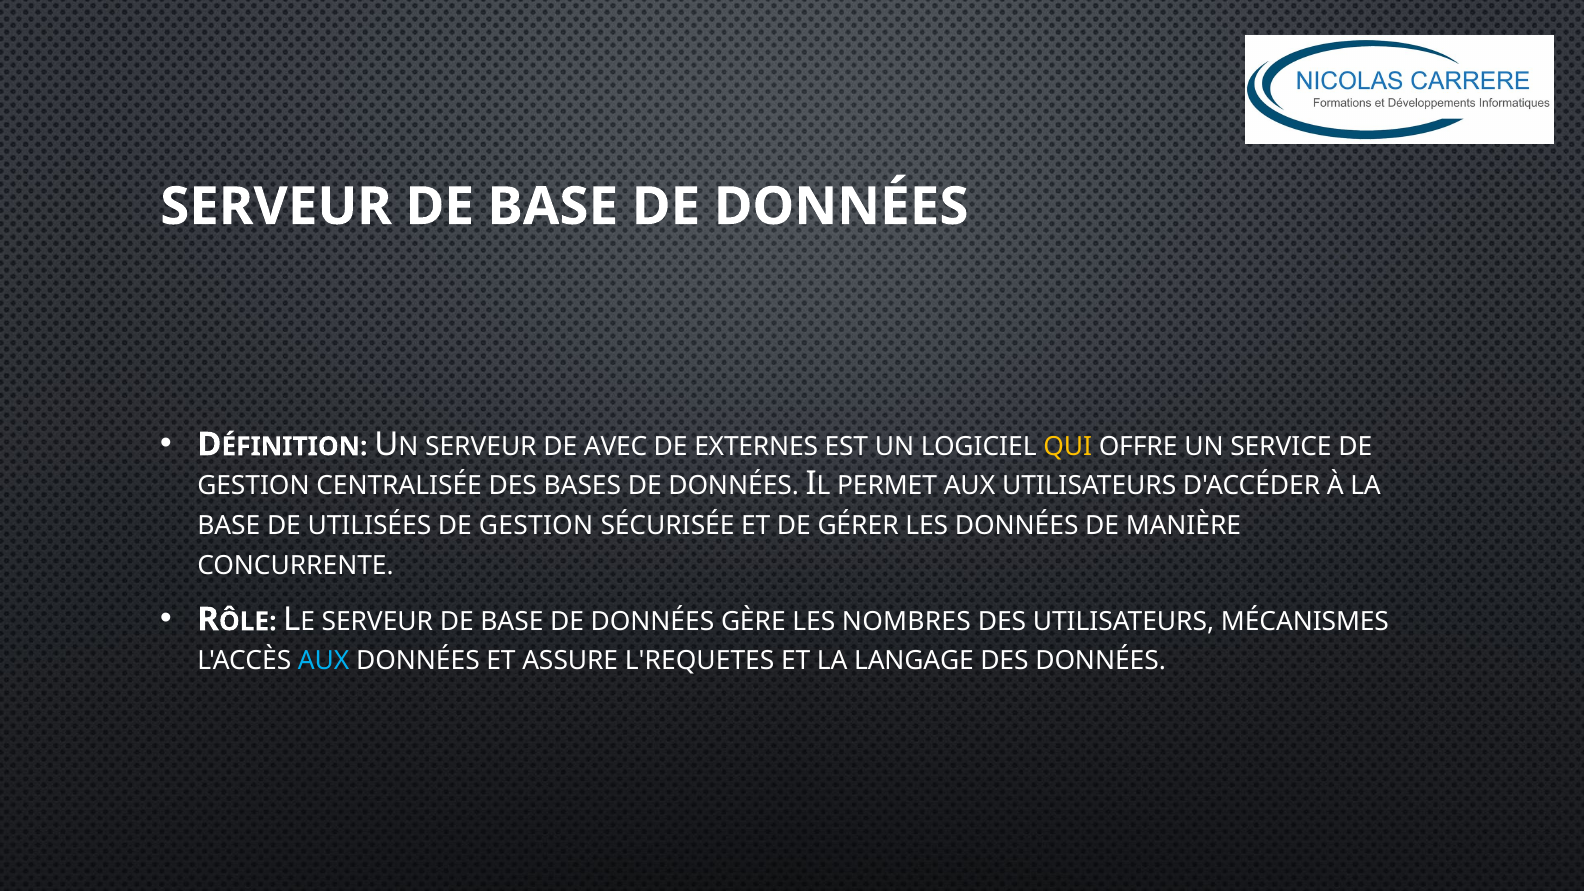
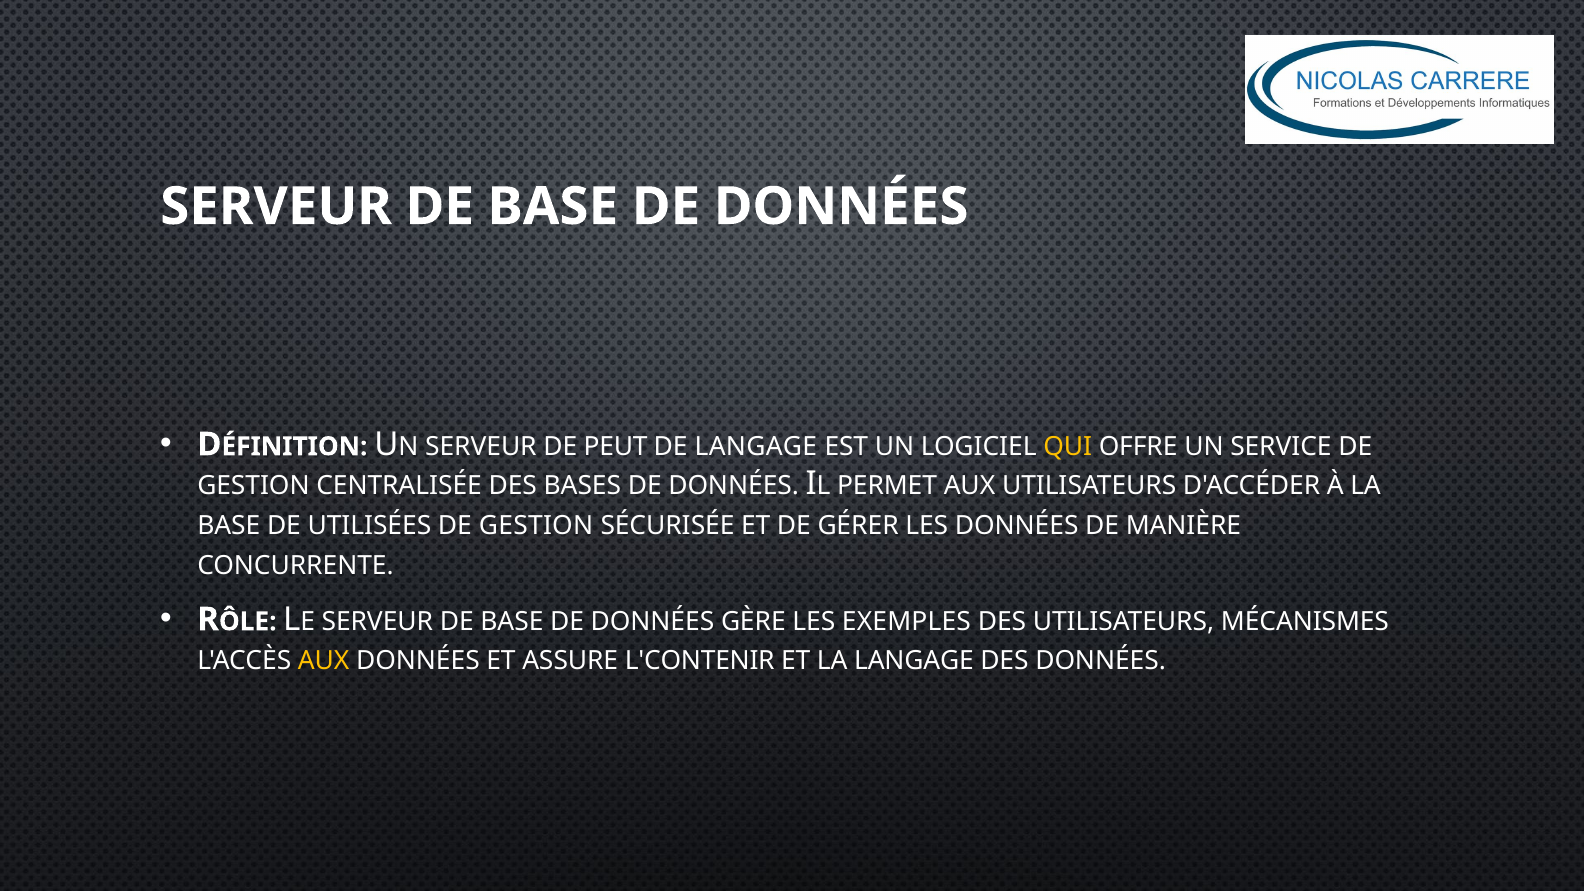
AVEC: AVEC -> PEUT (616, 447)
DE EXTERNES: EXTERNES -> LANGAGE (756, 447)
NOMBRES: NOMBRES -> EXEMPLES (906, 622)
AUX colour: light blue -> yellow (324, 661)
L'REQUETES: L'REQUETES -> L'CONTENIR (700, 661)
